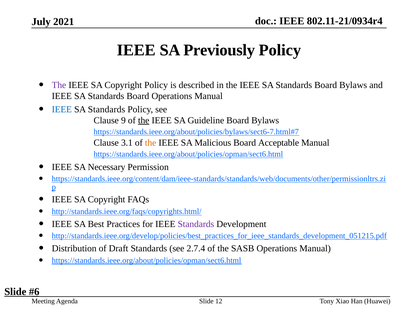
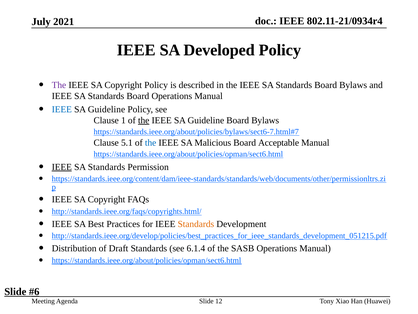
Previously: Previously -> Developed (219, 50)
Standards: Standards -> Guideline (107, 109)
9: 9 -> 1 (123, 120)
3.1: 3.1 -> 5.1 (127, 143)
the colour: orange -> blue (151, 143)
IEEE underline: none -> present (62, 167)
Necessary: Necessary -> Standards (107, 167)
Standards colour: purple -> orange (196, 224)
2.7.4: 2.7.4 -> 6.1.4 (196, 248)
